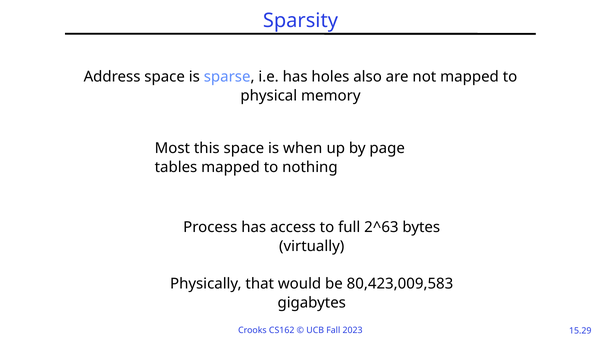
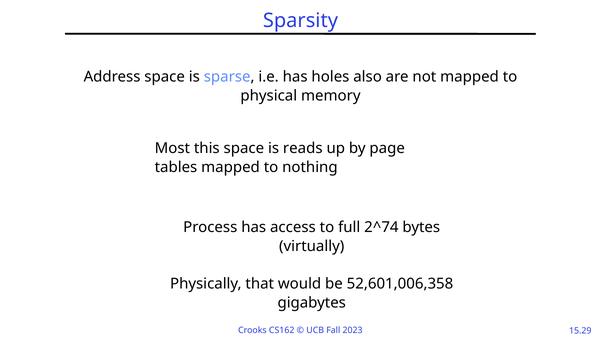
when: when -> reads (303, 148)
2^63: 2^63 -> 2^74 (381, 227)
80,423,009,583: 80,423,009,583 -> 52,601,006,358 (400, 284)
